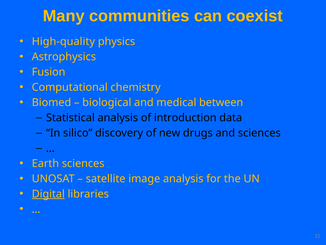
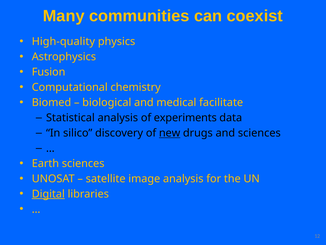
between: between -> facilitate (221, 102)
introduction: introduction -> experiments (185, 118)
new underline: none -> present (170, 133)
